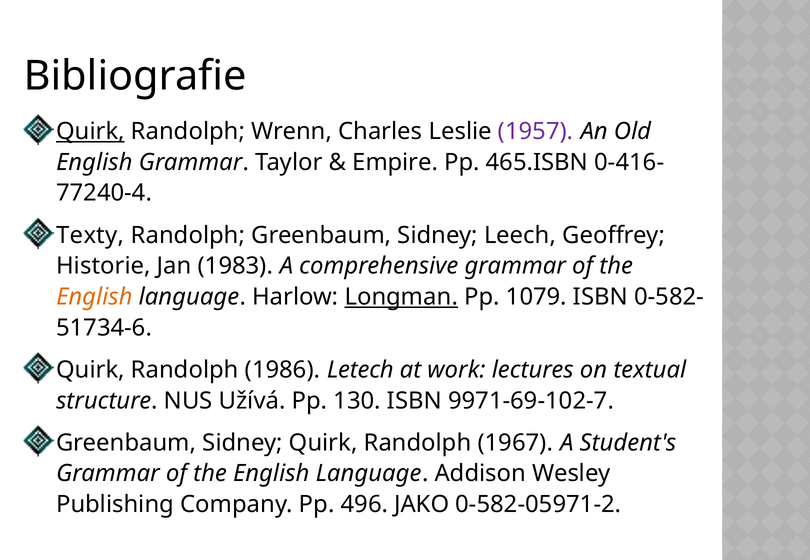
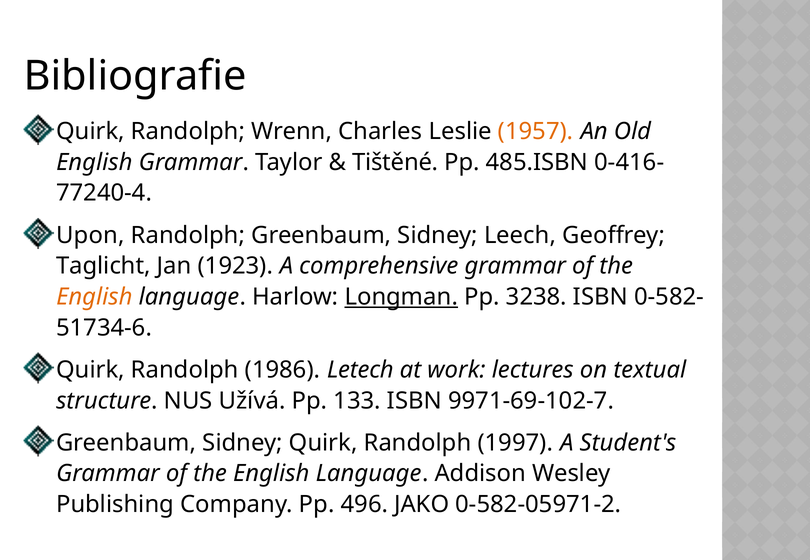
Quirk underline: present -> none (90, 132)
1957 colour: purple -> orange (536, 132)
Empire: Empire -> Tištěné (395, 162)
465.ISBN: 465.ISBN -> 485.ISBN (537, 162)
Texty: Texty -> Upon (90, 235)
Historie: Historie -> Taglicht (103, 266)
1983: 1983 -> 1923 (235, 266)
1079: 1079 -> 3238 (536, 297)
130: 130 -> 133 (357, 401)
1967: 1967 -> 1997 (515, 443)
